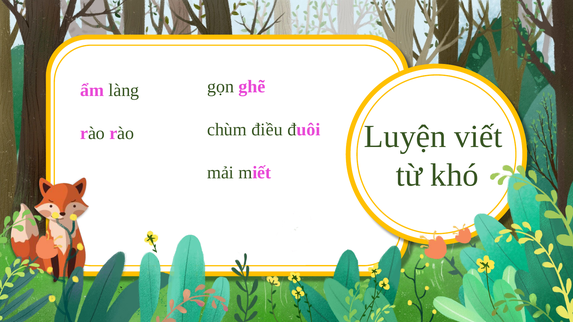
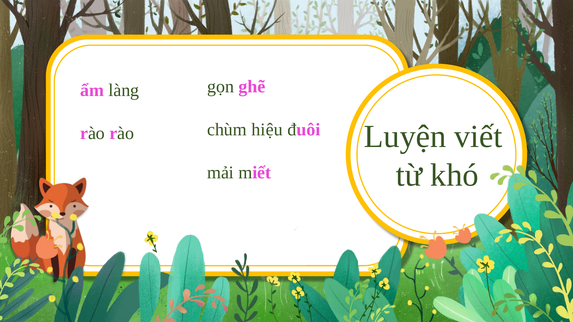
điều: điều -> hiệu (267, 130)
